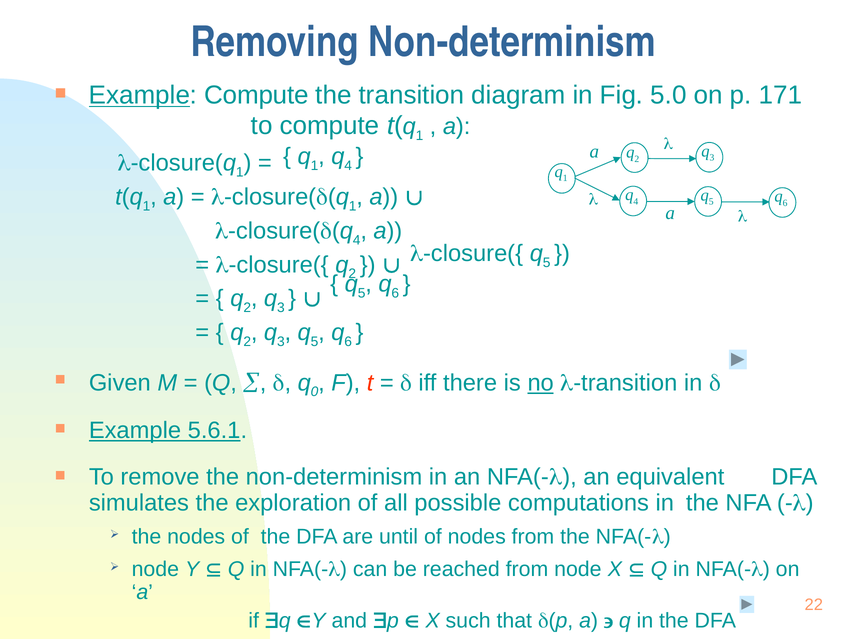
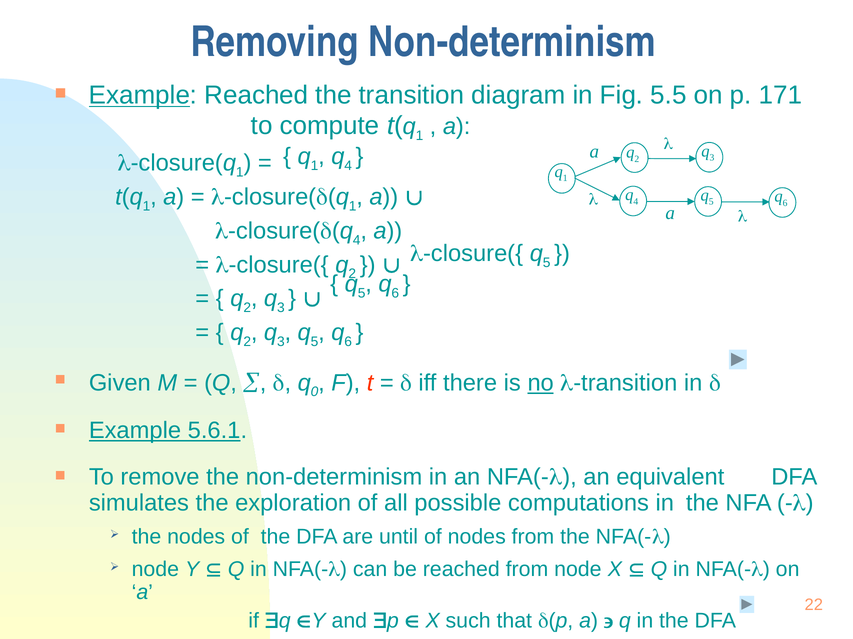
Example Compute: Compute -> Reached (256, 95)
5.0: 5.0 -> 5.5 (668, 95)
